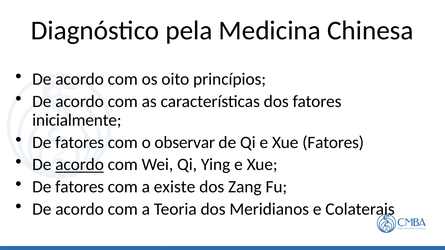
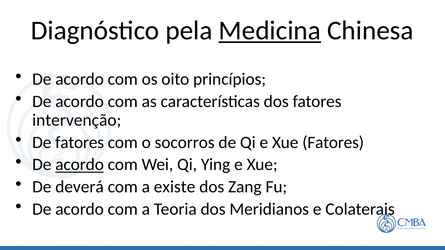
Medicina underline: none -> present (270, 30)
inicialmente: inicialmente -> intervenção (77, 120)
observar: observar -> socorros (185, 143)
fatores: fatores -> deverá (80, 187)
